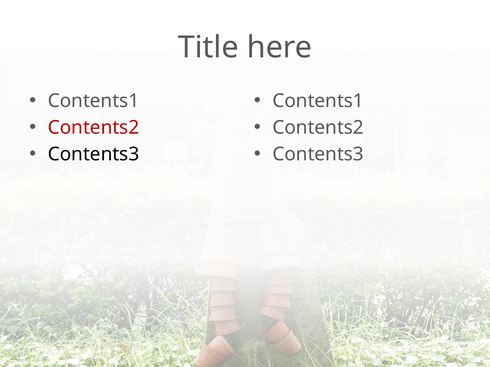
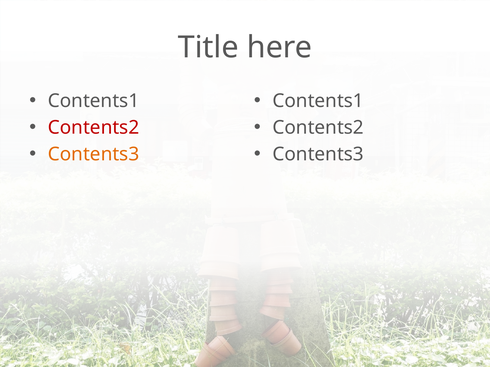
Contents3 colour: black -> orange (94, 154)
